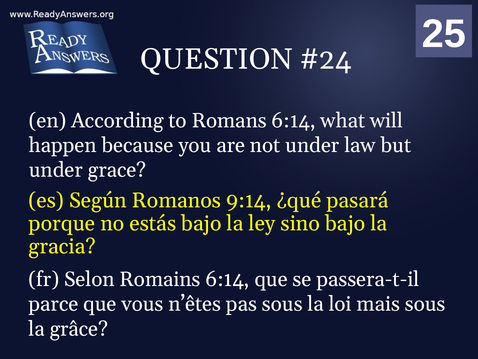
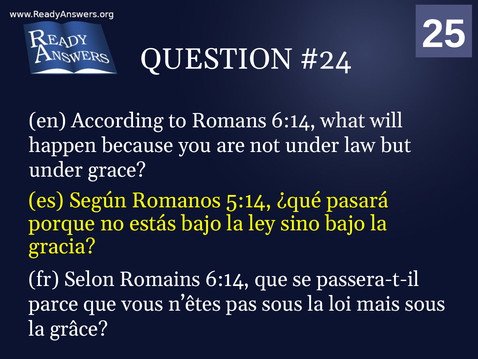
9:14: 9:14 -> 5:14 (249, 200)
